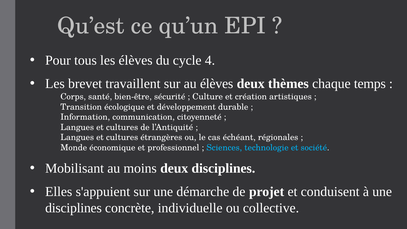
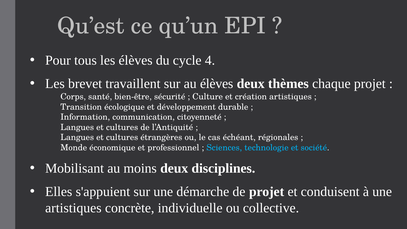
chaque temps: temps -> projet (370, 84)
disciplines: disciplines -> artistiques (73, 208)
